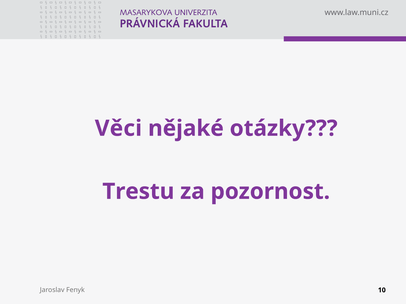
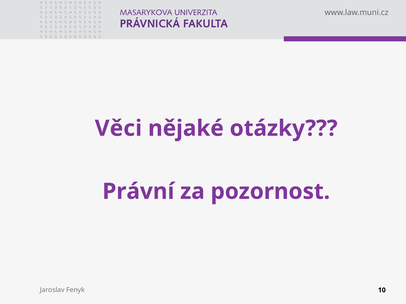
Trestu: Trestu -> Právní (138, 192)
